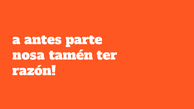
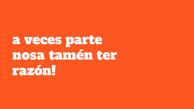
antes: antes -> veces (43, 40)
